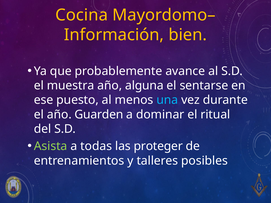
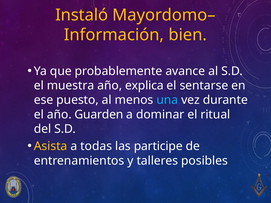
Cocina: Cocina -> Instaló (82, 15)
alguna: alguna -> explica (144, 86)
Asista colour: light green -> yellow (51, 146)
proteger: proteger -> participe (158, 146)
